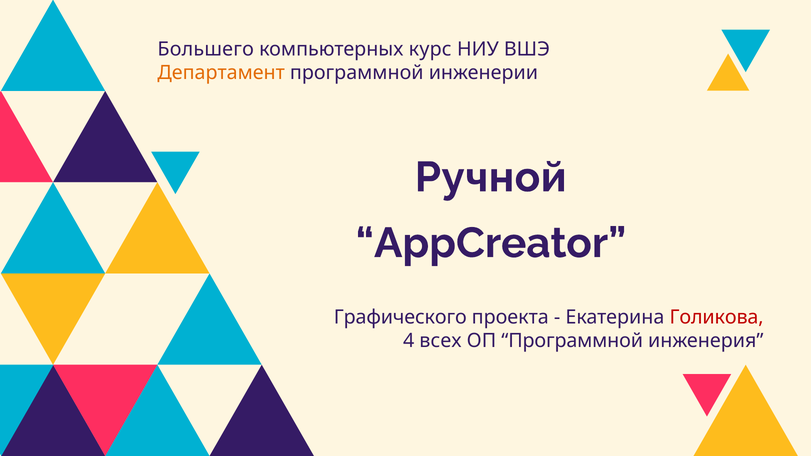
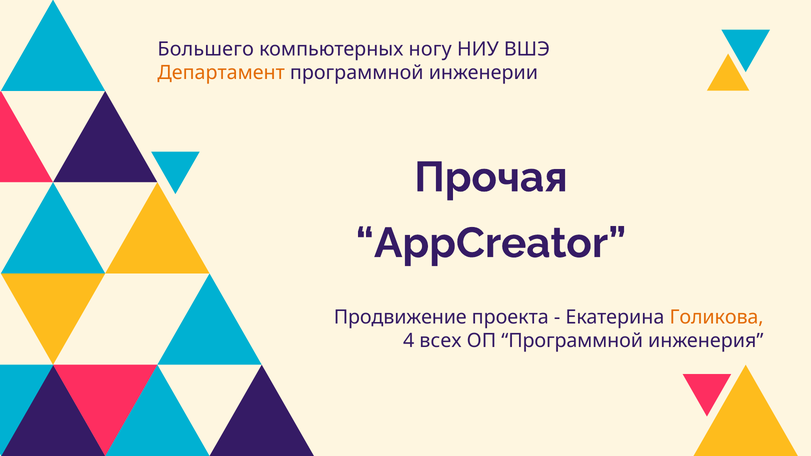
курс: курс -> ногу (430, 49)
Ручной: Ручной -> Прочая (491, 177)
Графического: Графического -> Продвижение (400, 317)
Голикова colour: red -> orange (717, 317)
